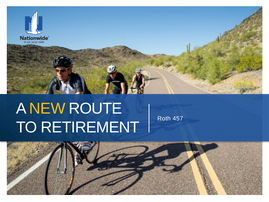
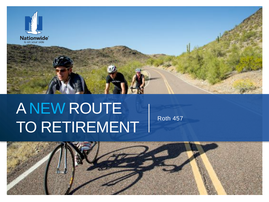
NEW colour: yellow -> light blue (47, 108)
